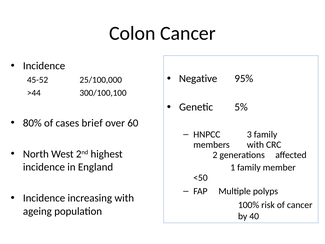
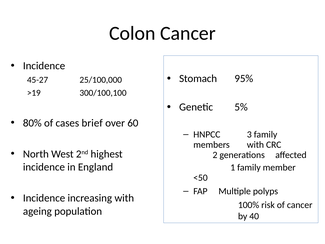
Negative: Negative -> Stomach (198, 79)
45-52: 45-52 -> 45-27 (38, 80)
>44: >44 -> >19 (34, 93)
